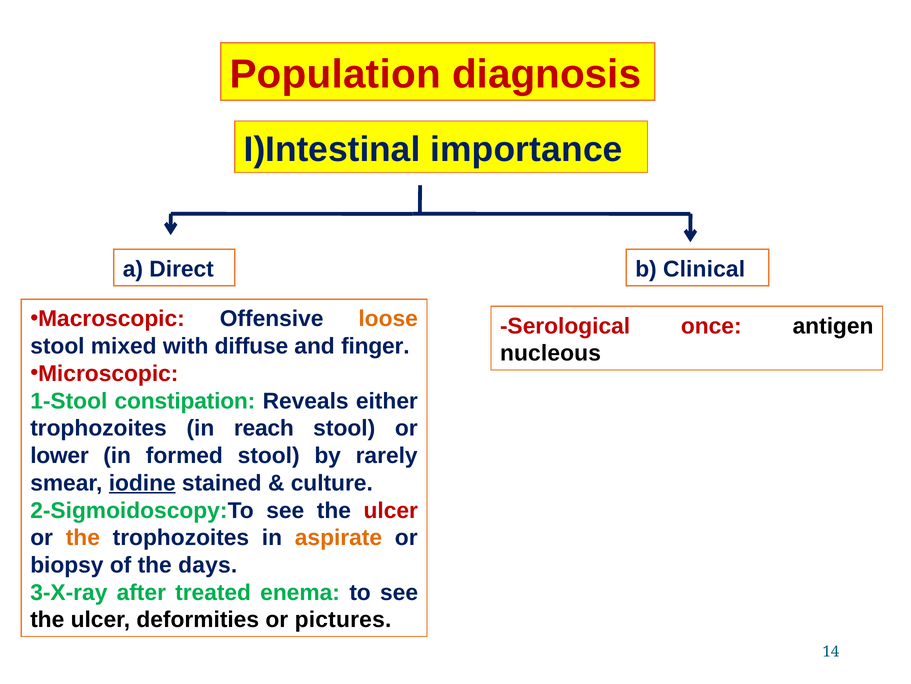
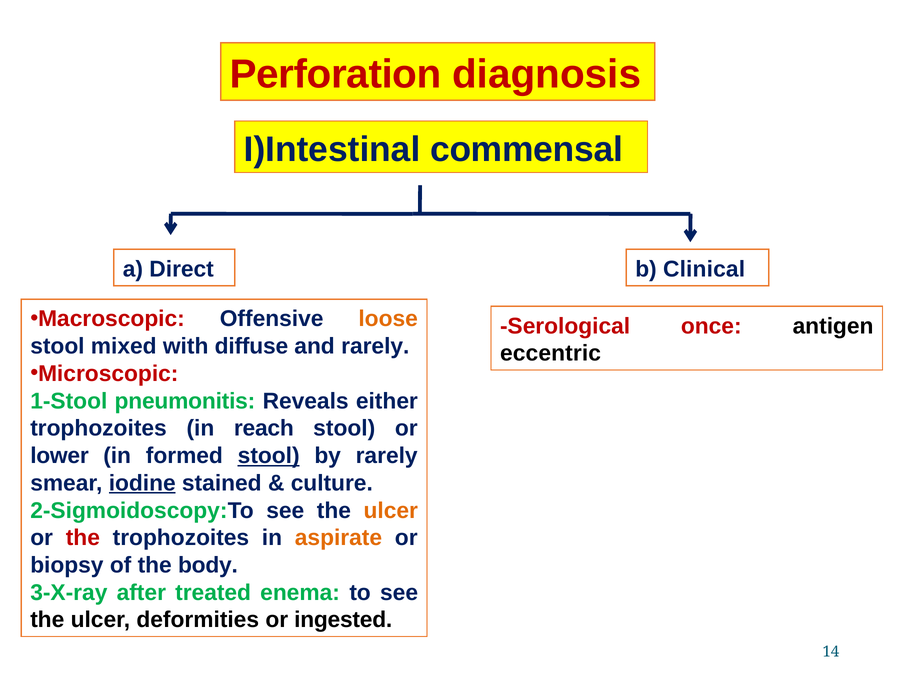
Population: Population -> Perforation (336, 74)
importance: importance -> commensal (527, 149)
and finger: finger -> rarely (375, 346)
nucleous: nucleous -> eccentric (550, 353)
constipation: constipation -> pneumonitis (185, 401)
stool underline: none -> present (269, 455)
ulcer colour: red -> orange (391, 510)
the colour: orange -> red (83, 537)
days: days -> body (208, 565)
pictures: pictures -> ingested (343, 619)
